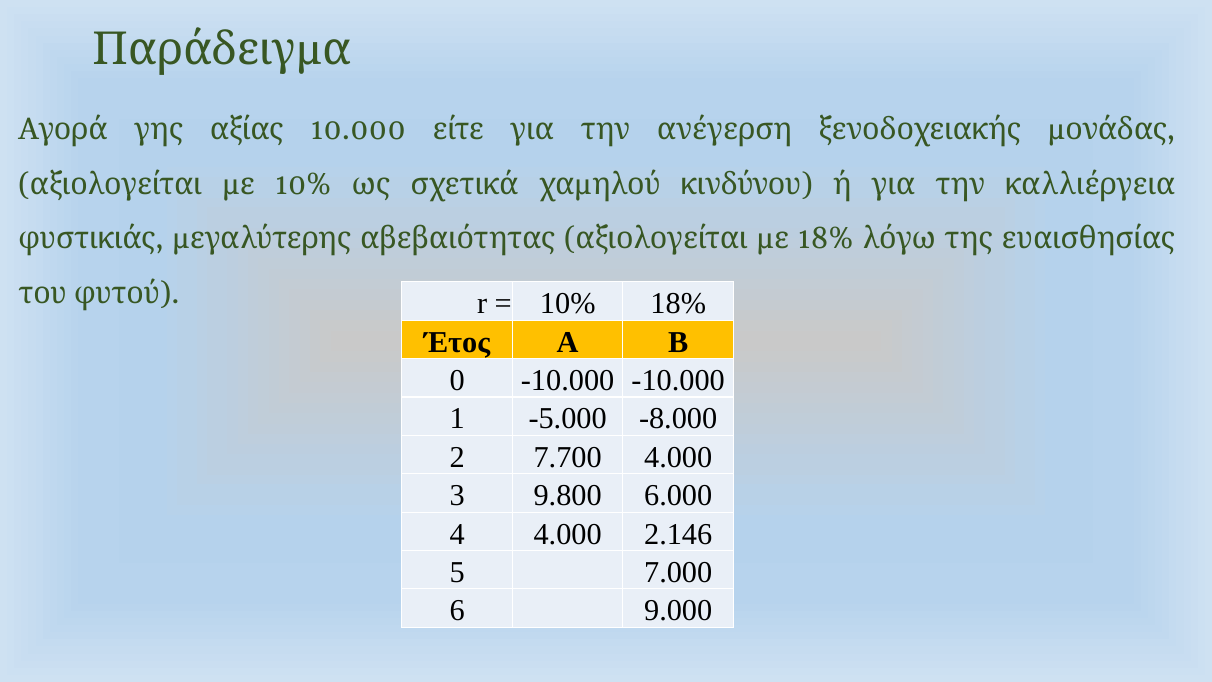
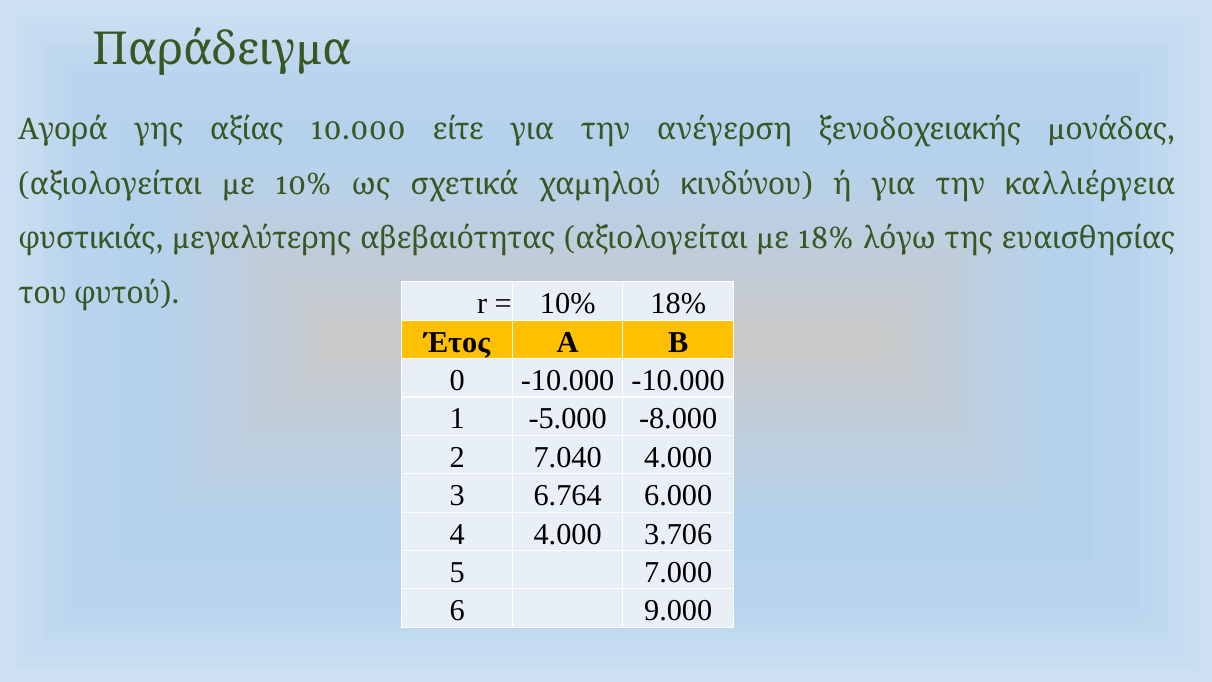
7.700: 7.700 -> 7.040 (568, 457)
9.800: 9.800 -> 6.764 (568, 495)
2.146: 2.146 -> 3.706 (678, 534)
